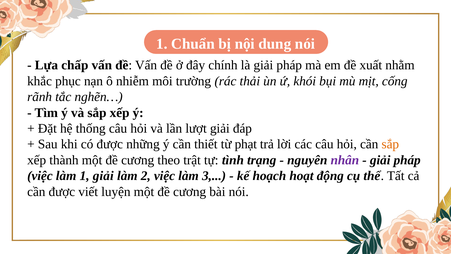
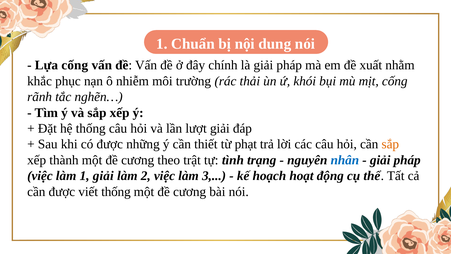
Lựa chấp: chấp -> cống (75, 65)
nhân colour: purple -> blue (345, 160)
viết luyện: luyện -> thống (116, 191)
